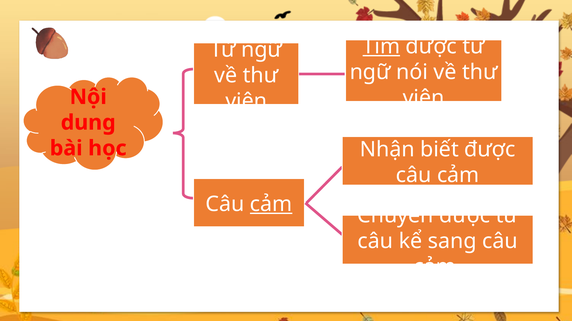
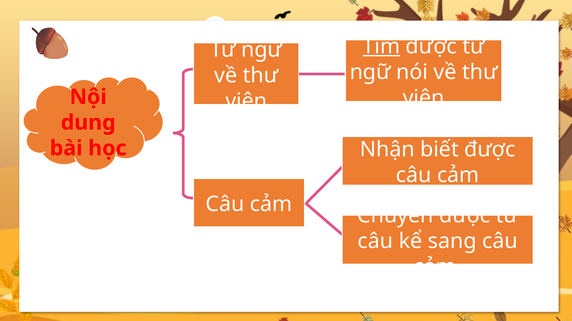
cảm underline: present -> none (271, 205)
